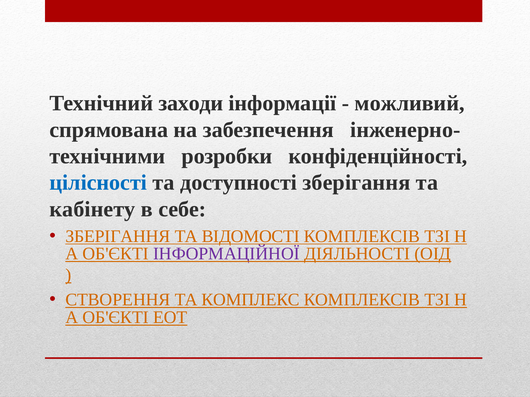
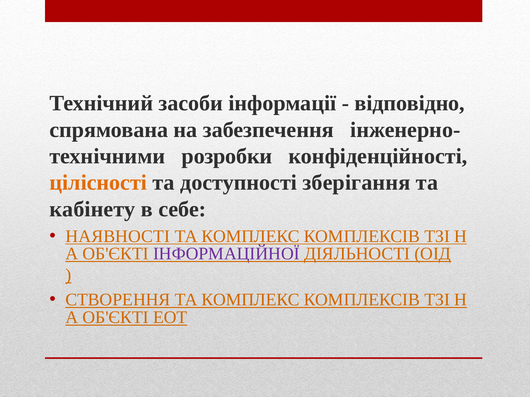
заходи: заходи -> засоби (191, 103)
можливий: можливий -> відповідно (410, 103)
цілісності colour: blue -> orange (98, 183)
ЗБЕРІГАННЯ: ЗБЕРІГАННЯ -> НАЯВНОСТІ (118, 236)
ВІДОМОСТІ: ВІДОМОСТІ -> КОМПЛЕКС (251, 236)
